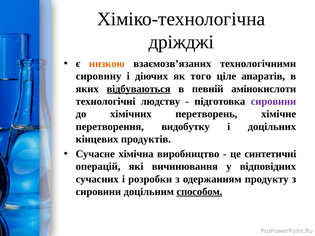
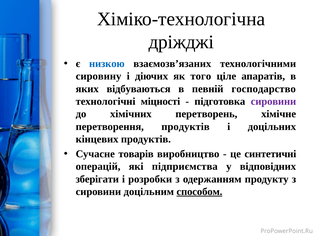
низкою colour: orange -> blue (107, 64)
відбуваються underline: present -> none (139, 89)
амінокислоти: амінокислоти -> господарство (264, 89)
людству: людству -> міцності (160, 102)
перетворення видобутку: видобутку -> продуктів (185, 127)
хімічна: хімічна -> товарів (136, 154)
вичинювання: вичинювання -> підприємства (185, 167)
сучасних: сучасних -> зберігати (97, 179)
